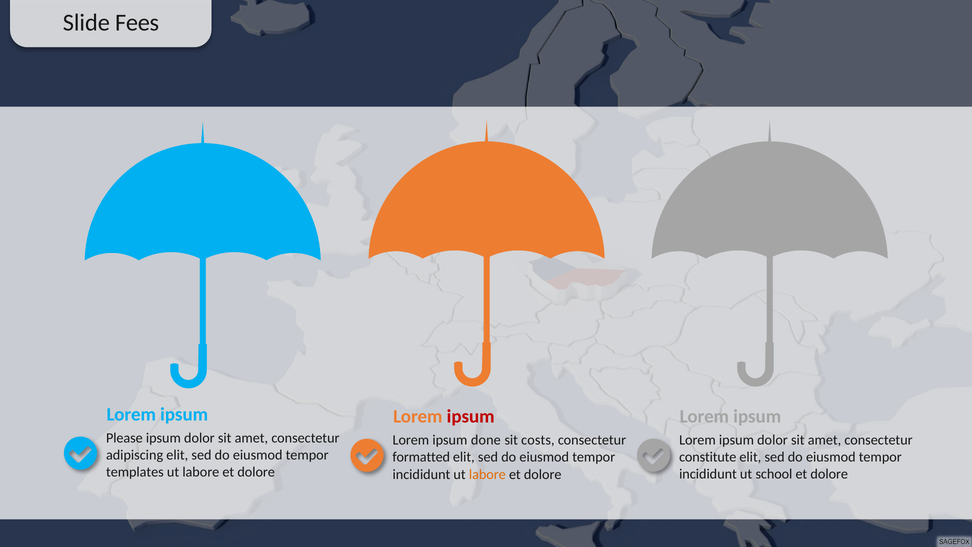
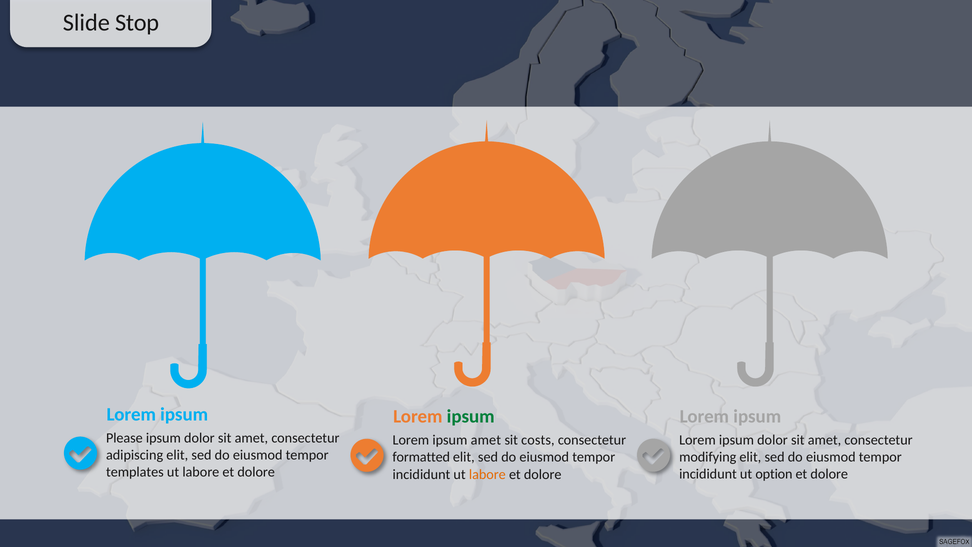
Fees: Fees -> Stop (137, 23)
ipsum colour: red -> green (471, 416)
ipsum done: done -> amet (486, 440)
constitute: constitute -> modifying (708, 457)
school: school -> option (774, 474)
